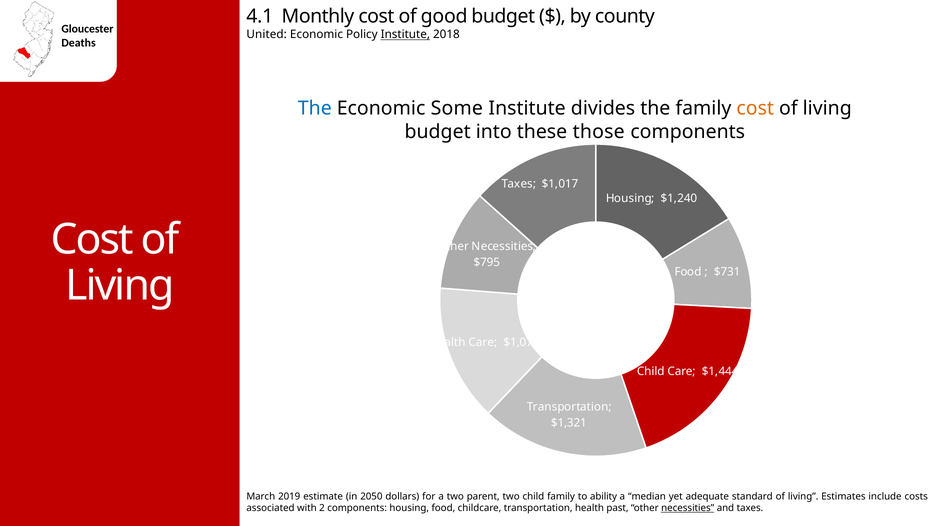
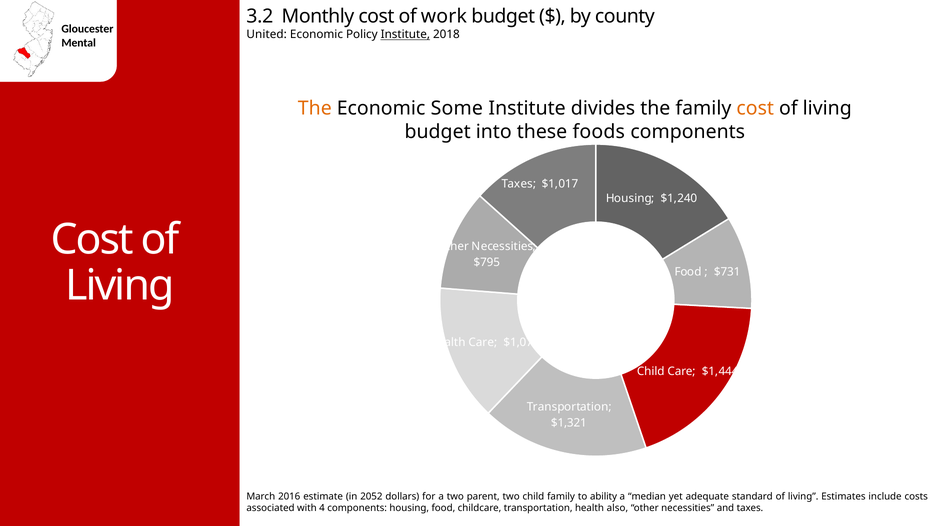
4.1: 4.1 -> 3.2 (260, 17)
good: good -> work (444, 17)
Deaths: Deaths -> Mental (79, 43)
The colour: blue -> orange (315, 108)
those: those -> foods (599, 132)
2019: 2019 -> 2016 (289, 496)
2050: 2050 -> 2052 (371, 496)
2: 2 -> 4 (322, 508)
past: past -> also (617, 508)
necessities underline: present -> none (688, 508)
